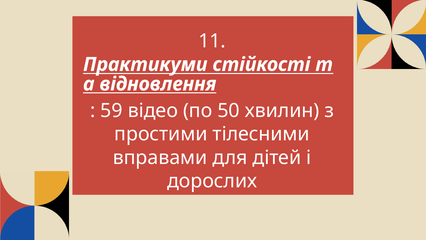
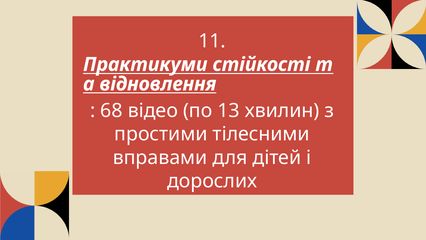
59: 59 -> 68 (111, 111)
50: 50 -> 13 (229, 111)
